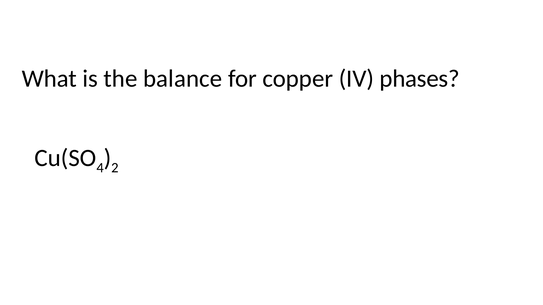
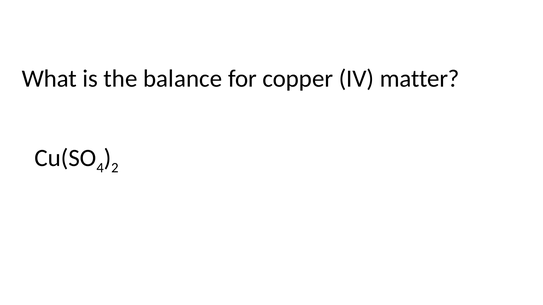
phases: phases -> matter (420, 79)
